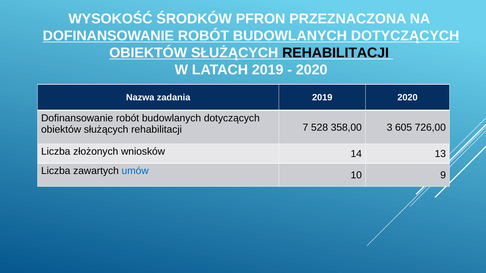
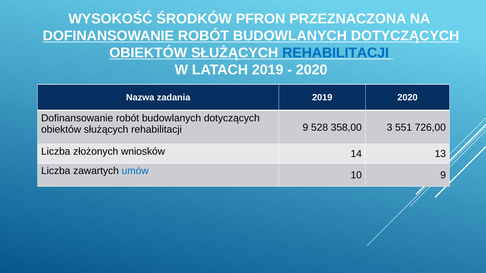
REHABILITACJI colour: black -> blue (336, 53)
rehabilitacji 7: 7 -> 9 (305, 128)
605: 605 -> 551 (404, 128)
